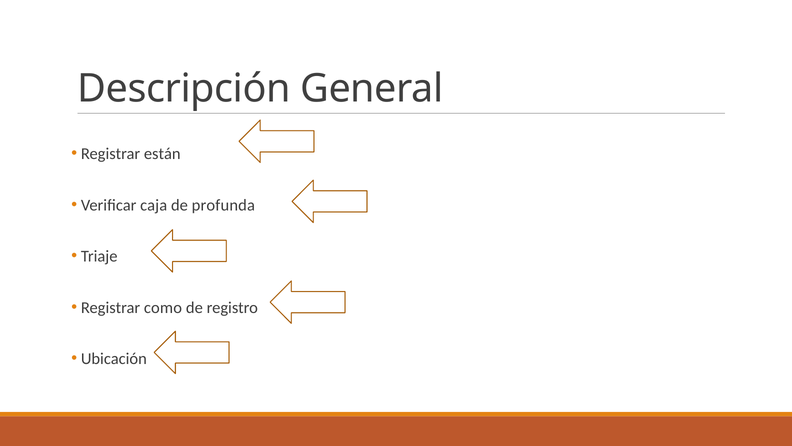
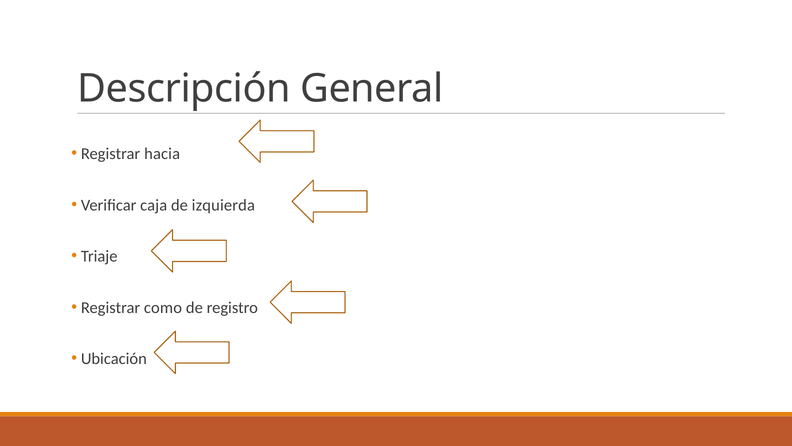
están: están -> hacia (162, 154)
profunda: profunda -> izquierda (223, 205)
